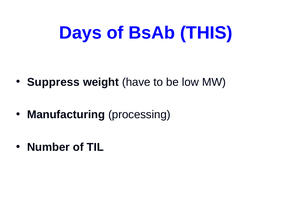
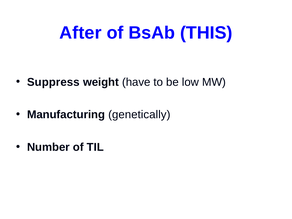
Days: Days -> After (80, 33)
processing: processing -> genetically (139, 115)
